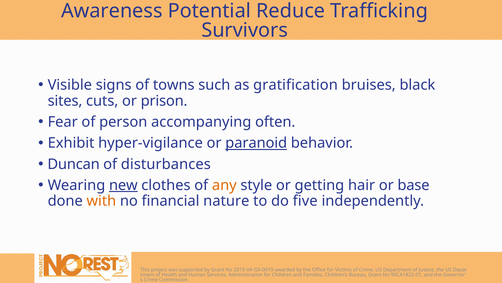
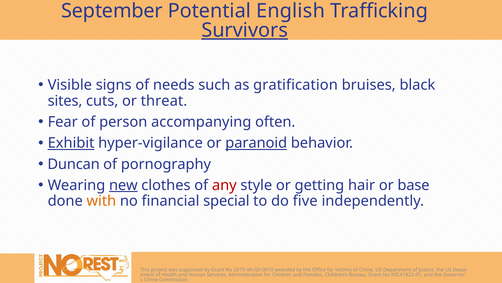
Awareness: Awareness -> September (112, 11)
Reduce: Reduce -> English (291, 11)
Survivors underline: none -> present (245, 30)
towns: towns -> needs (174, 85)
prison: prison -> threat (164, 101)
Exhibit underline: none -> present (71, 143)
disturbances: disturbances -> pornography (166, 164)
any colour: orange -> red (224, 185)
nature: nature -> special (226, 201)
